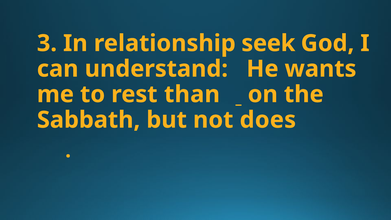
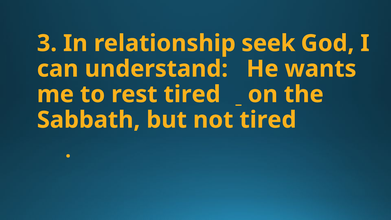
rest than: than -> tired (192, 94)
not does: does -> tired (268, 120)
